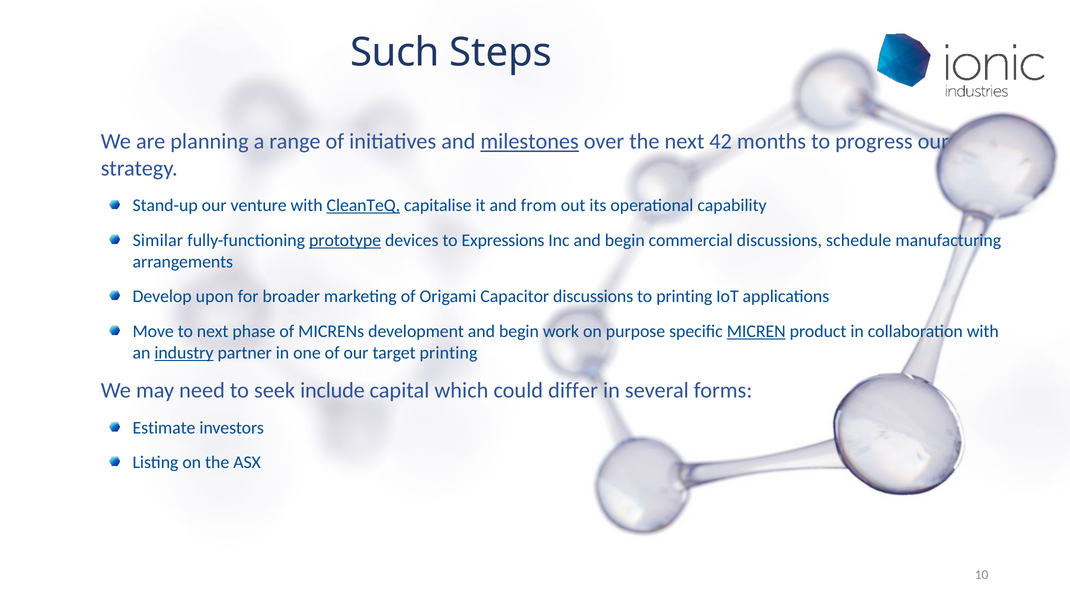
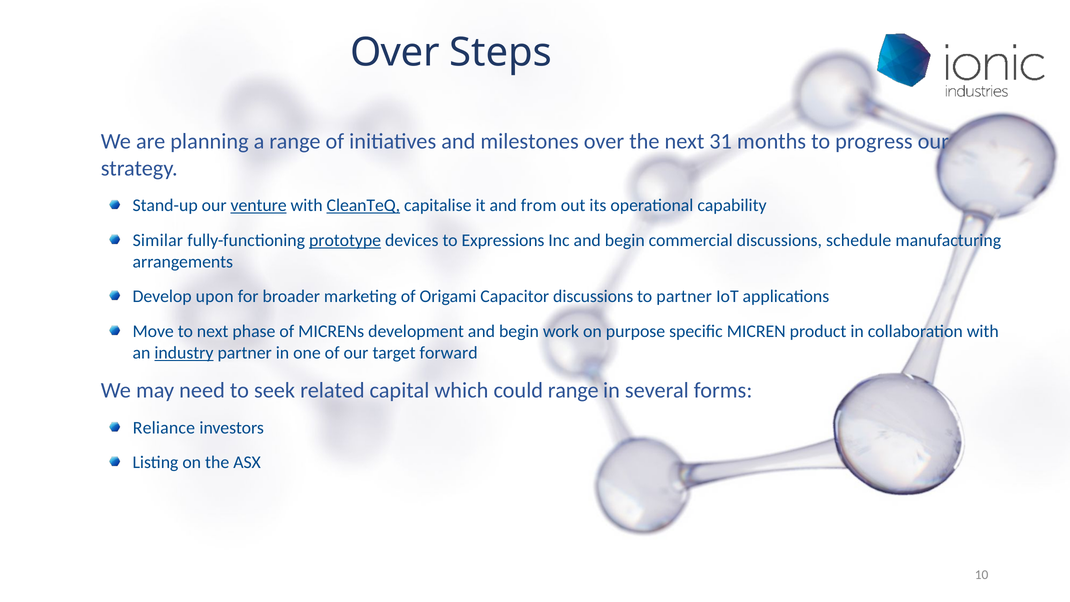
Such: Such -> Over (395, 53)
milestones underline: present -> none (530, 142)
42: 42 -> 31 (721, 142)
venture underline: none -> present (259, 205)
to printing: printing -> partner (684, 296)
MICREN underline: present -> none (756, 331)
target printing: printing -> forward (449, 353)
include: include -> related (332, 390)
could differ: differ -> range (573, 390)
Estimate: Estimate -> Reliance (164, 428)
